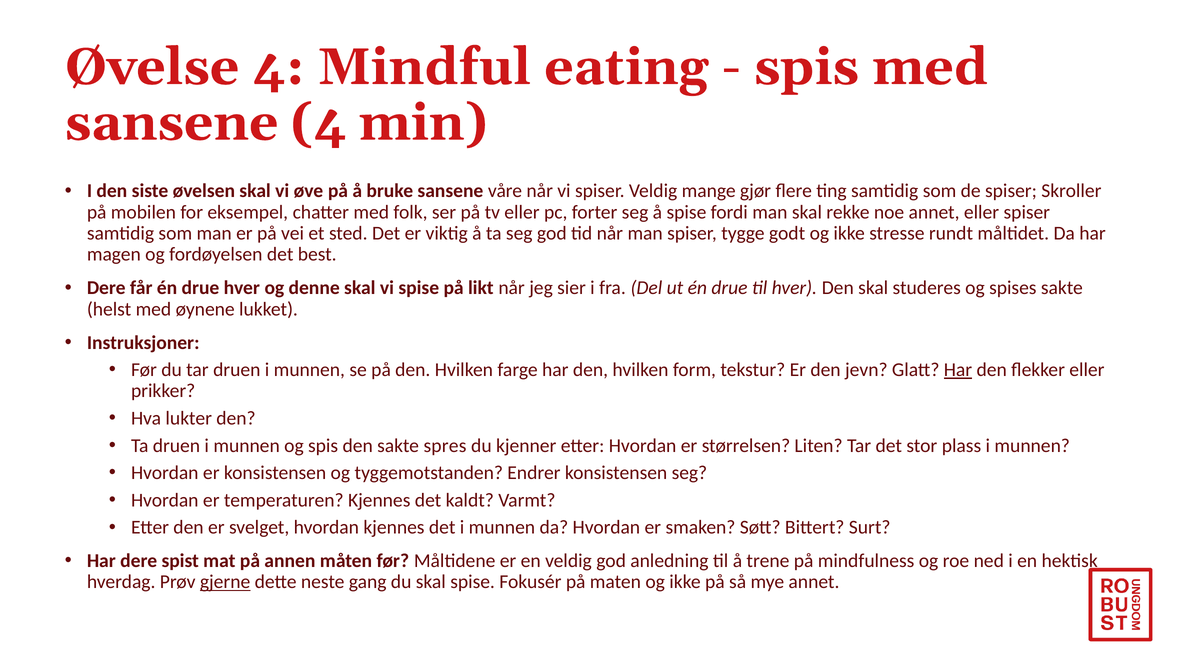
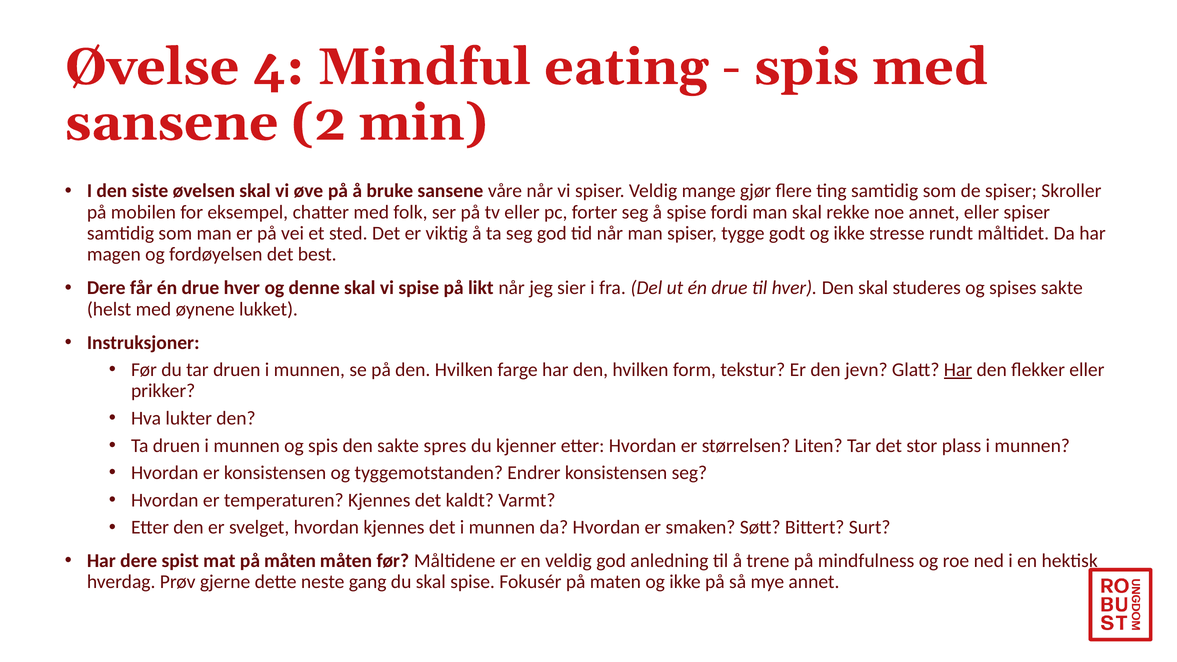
sansene 4: 4 -> 2 (319, 123)
på annen: annen -> måten (290, 561)
gjerne underline: present -> none (225, 582)
